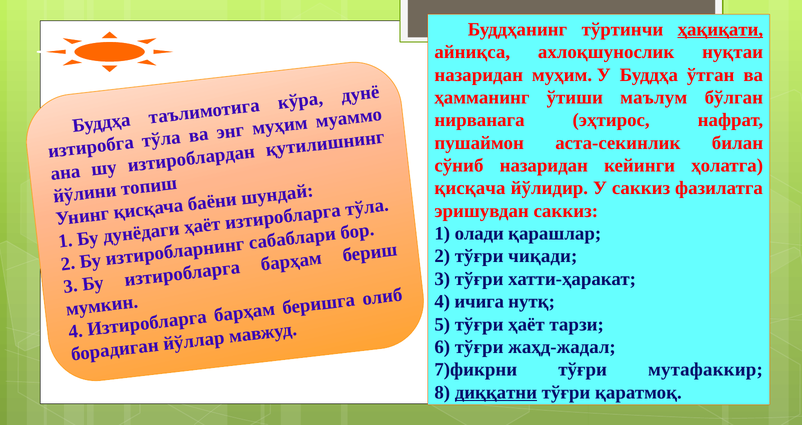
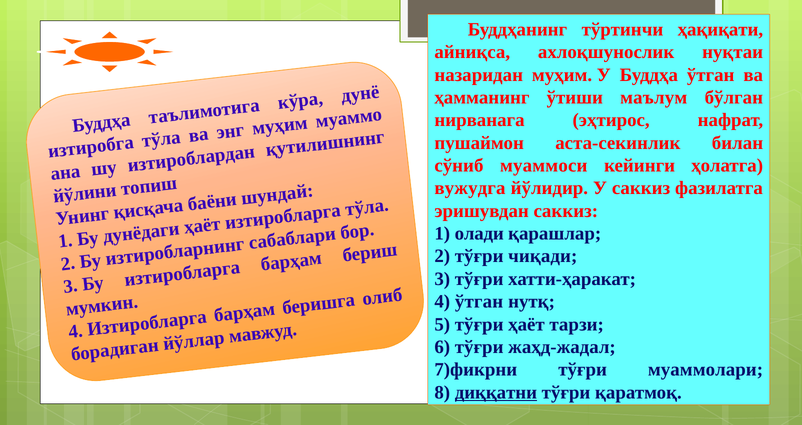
ҳақиқати underline: present -> none (720, 29)
сўниб назаридан: назаридан -> муаммоси (544, 165)
қисқача: қисқача -> вужудга (470, 188)
4 ичига: ичига -> ўтган (479, 301)
мутафаккир: мутафаккир -> муаммолари (706, 369)
